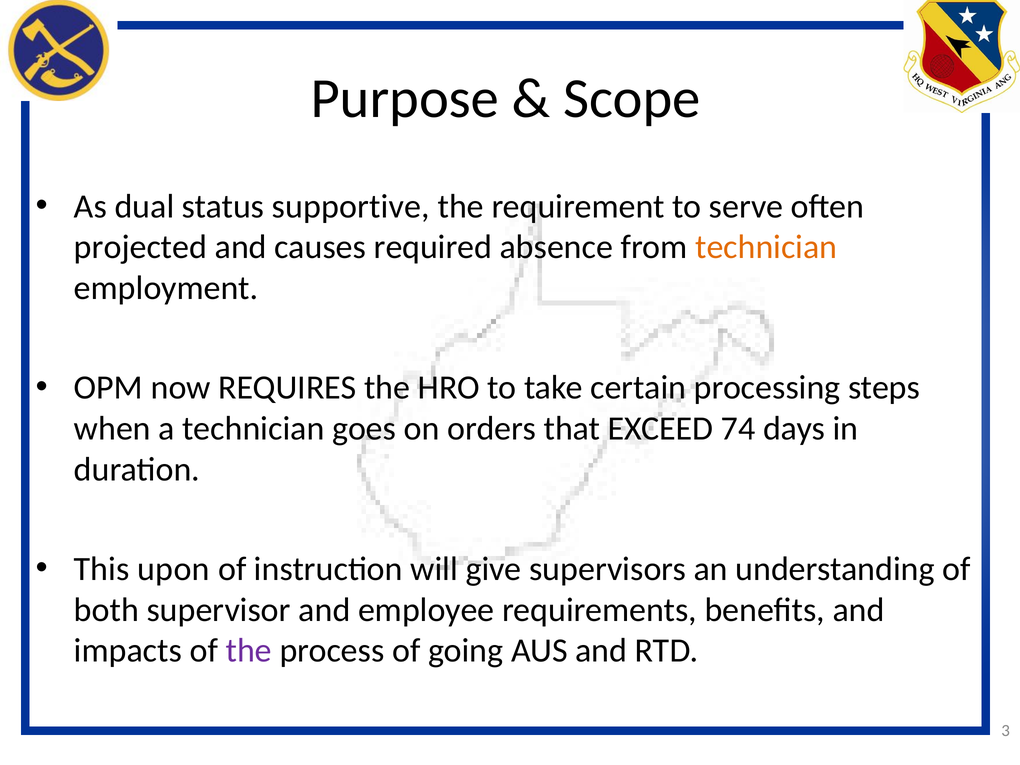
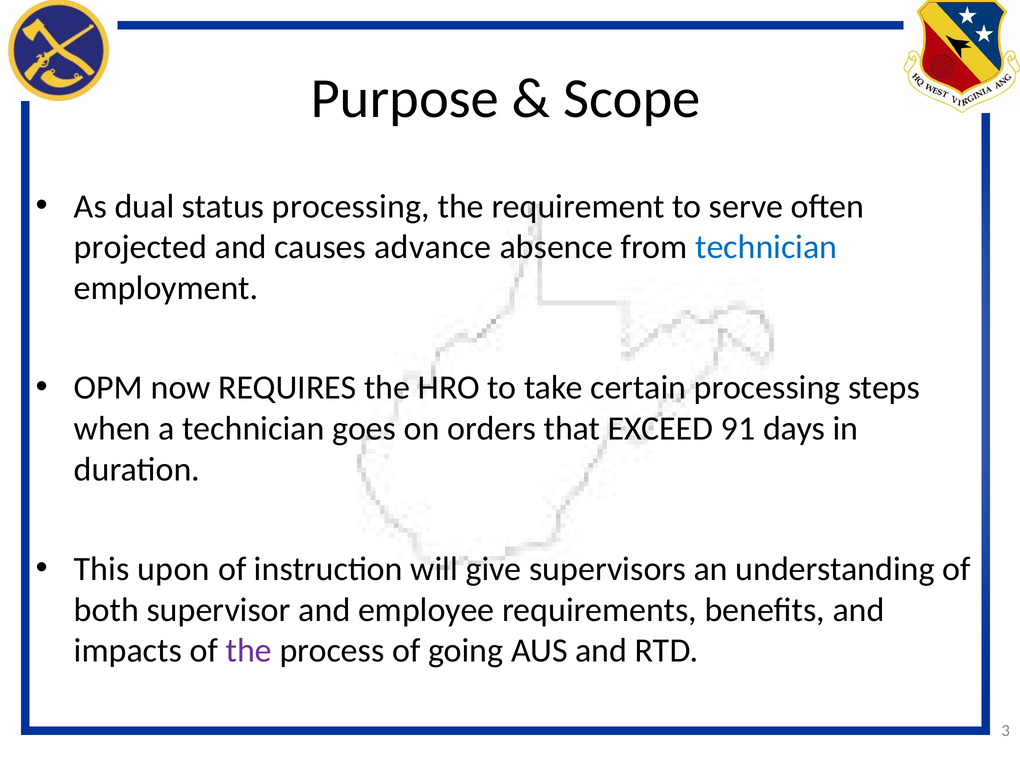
status supportive: supportive -> processing (351, 206)
required: required -> advance (433, 247)
technician colour: orange -> blue (766, 247)
74: 74 -> 91 (738, 429)
